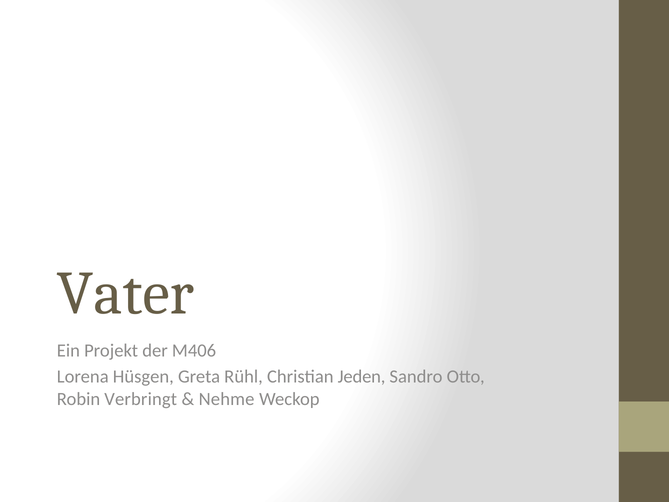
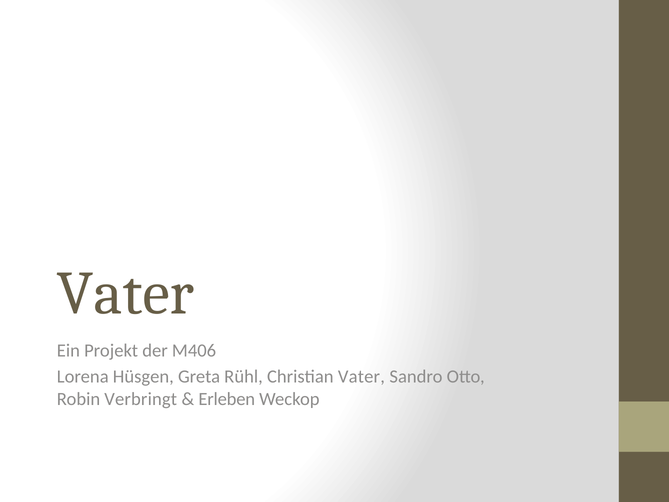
Christian Jeden: Jeden -> Vater (361, 376)
Nehme: Nehme -> Erleben (227, 399)
